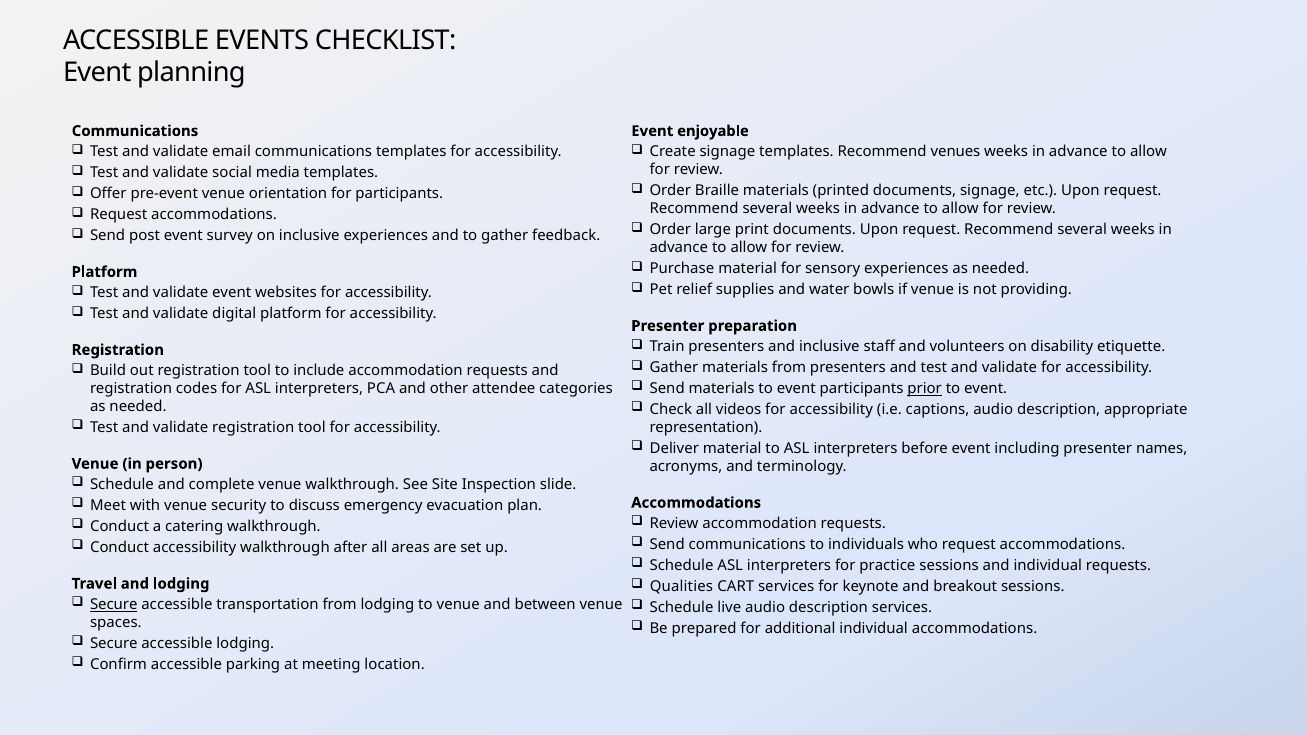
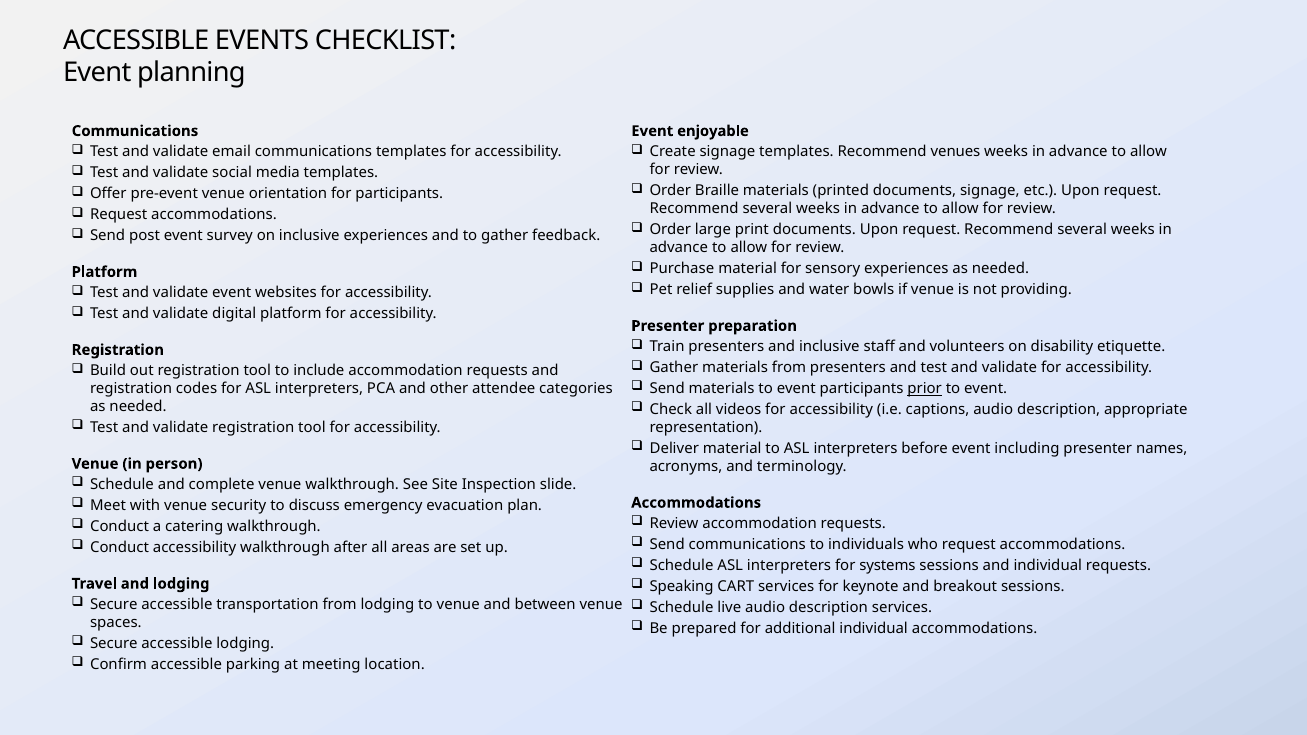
practice: practice -> systems (887, 566)
Qualities: Qualities -> Speaking (682, 587)
Secure underline: present -> none (114, 605)
